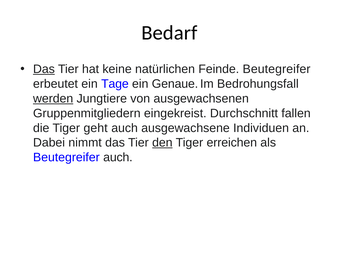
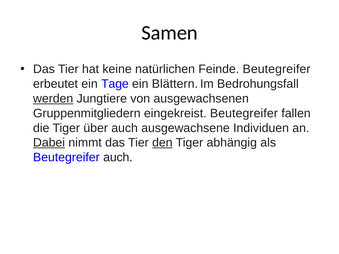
Bedarf: Bedarf -> Samen (170, 33)
Das underline: present -> none (44, 69)
Genaue: Genaue -> Blättern (175, 84)
eingekreist Durchschnitt: Durchschnitt -> Beutegreifer (244, 113)
geht: geht -> über (96, 128)
Dabei underline: none -> present (49, 143)
erreichen: erreichen -> abhängig (232, 143)
